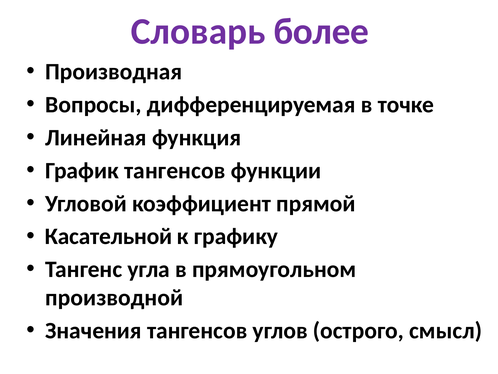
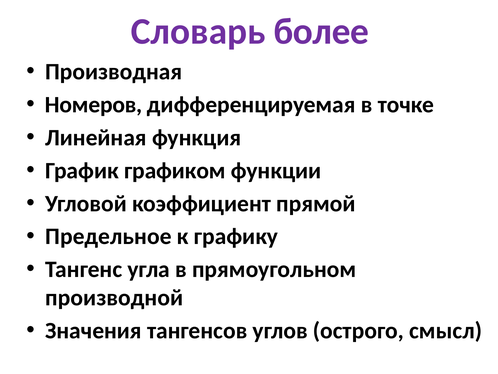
Вопросы: Вопросы -> Номеров (94, 105)
График тангенсов: тангенсов -> графиком (175, 170)
Касательной: Касательной -> Предельное (108, 236)
